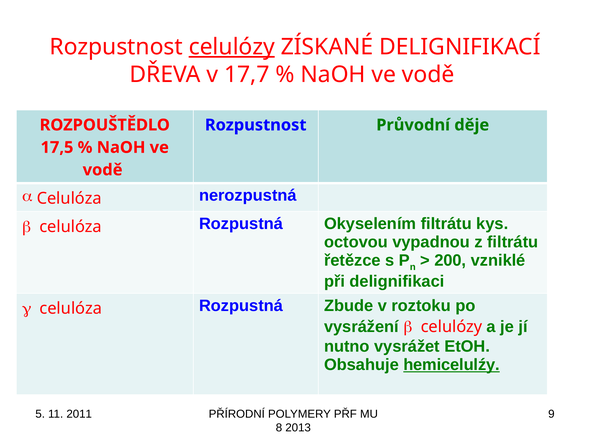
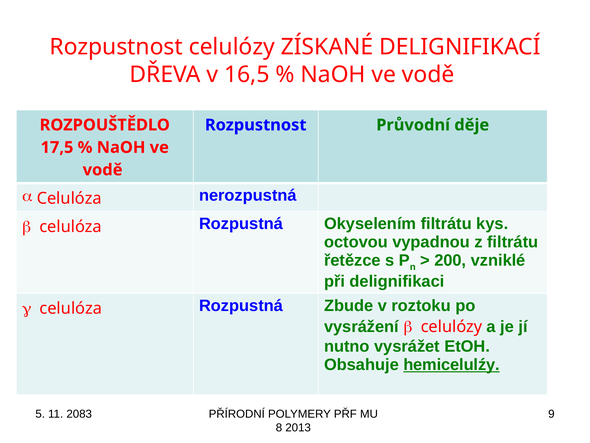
celulózy underline: present -> none (232, 47)
17,7: 17,7 -> 16,5 (247, 74)
2011: 2011 -> 2083 (79, 414)
